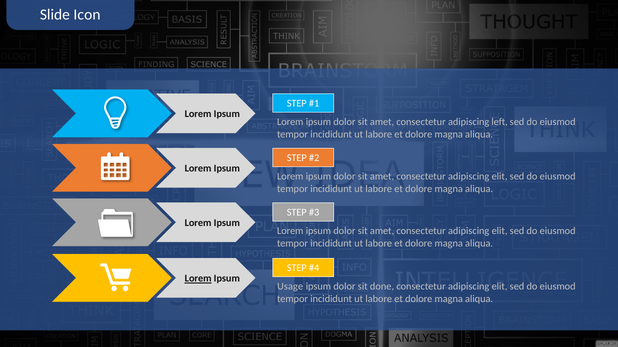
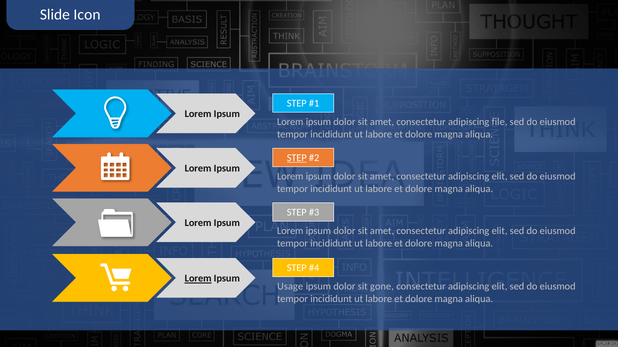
left: left -> file (500, 122)
STEP underline: none -> present (297, 158)
done: done -> gone (382, 287)
